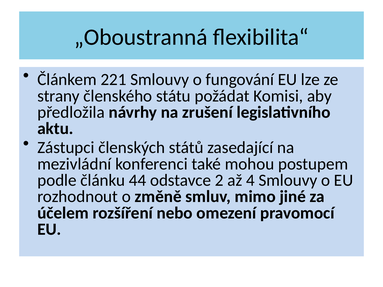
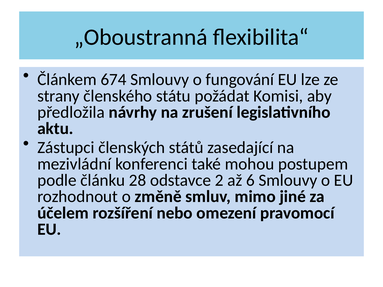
221: 221 -> 674 (113, 80)
44: 44 -> 28 (138, 180)
4: 4 -> 6 (250, 180)
